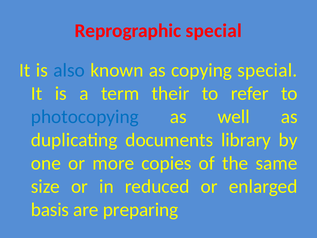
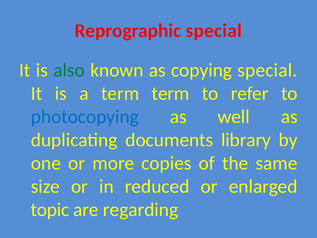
also colour: blue -> green (69, 70)
term their: their -> term (171, 93)
basis: basis -> topic (50, 209)
preparing: preparing -> regarding (141, 209)
